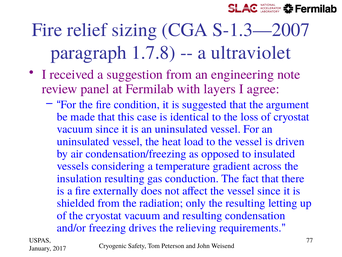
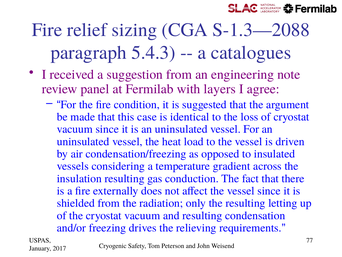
S-1.3—2007: S-1.3—2007 -> S-1.3—2088 (261, 30)
1.7.8: 1.7.8 -> 5.4.3 (153, 53)
ultraviolet: ultraviolet -> catalogues (251, 53)
